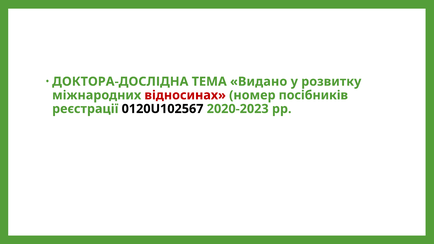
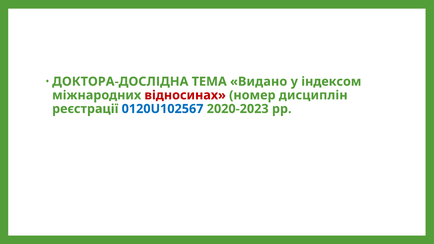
розвитку: розвитку -> індексом (331, 82)
посібників: посібників -> дисциплін (313, 95)
0120U102567 colour: black -> blue (163, 109)
